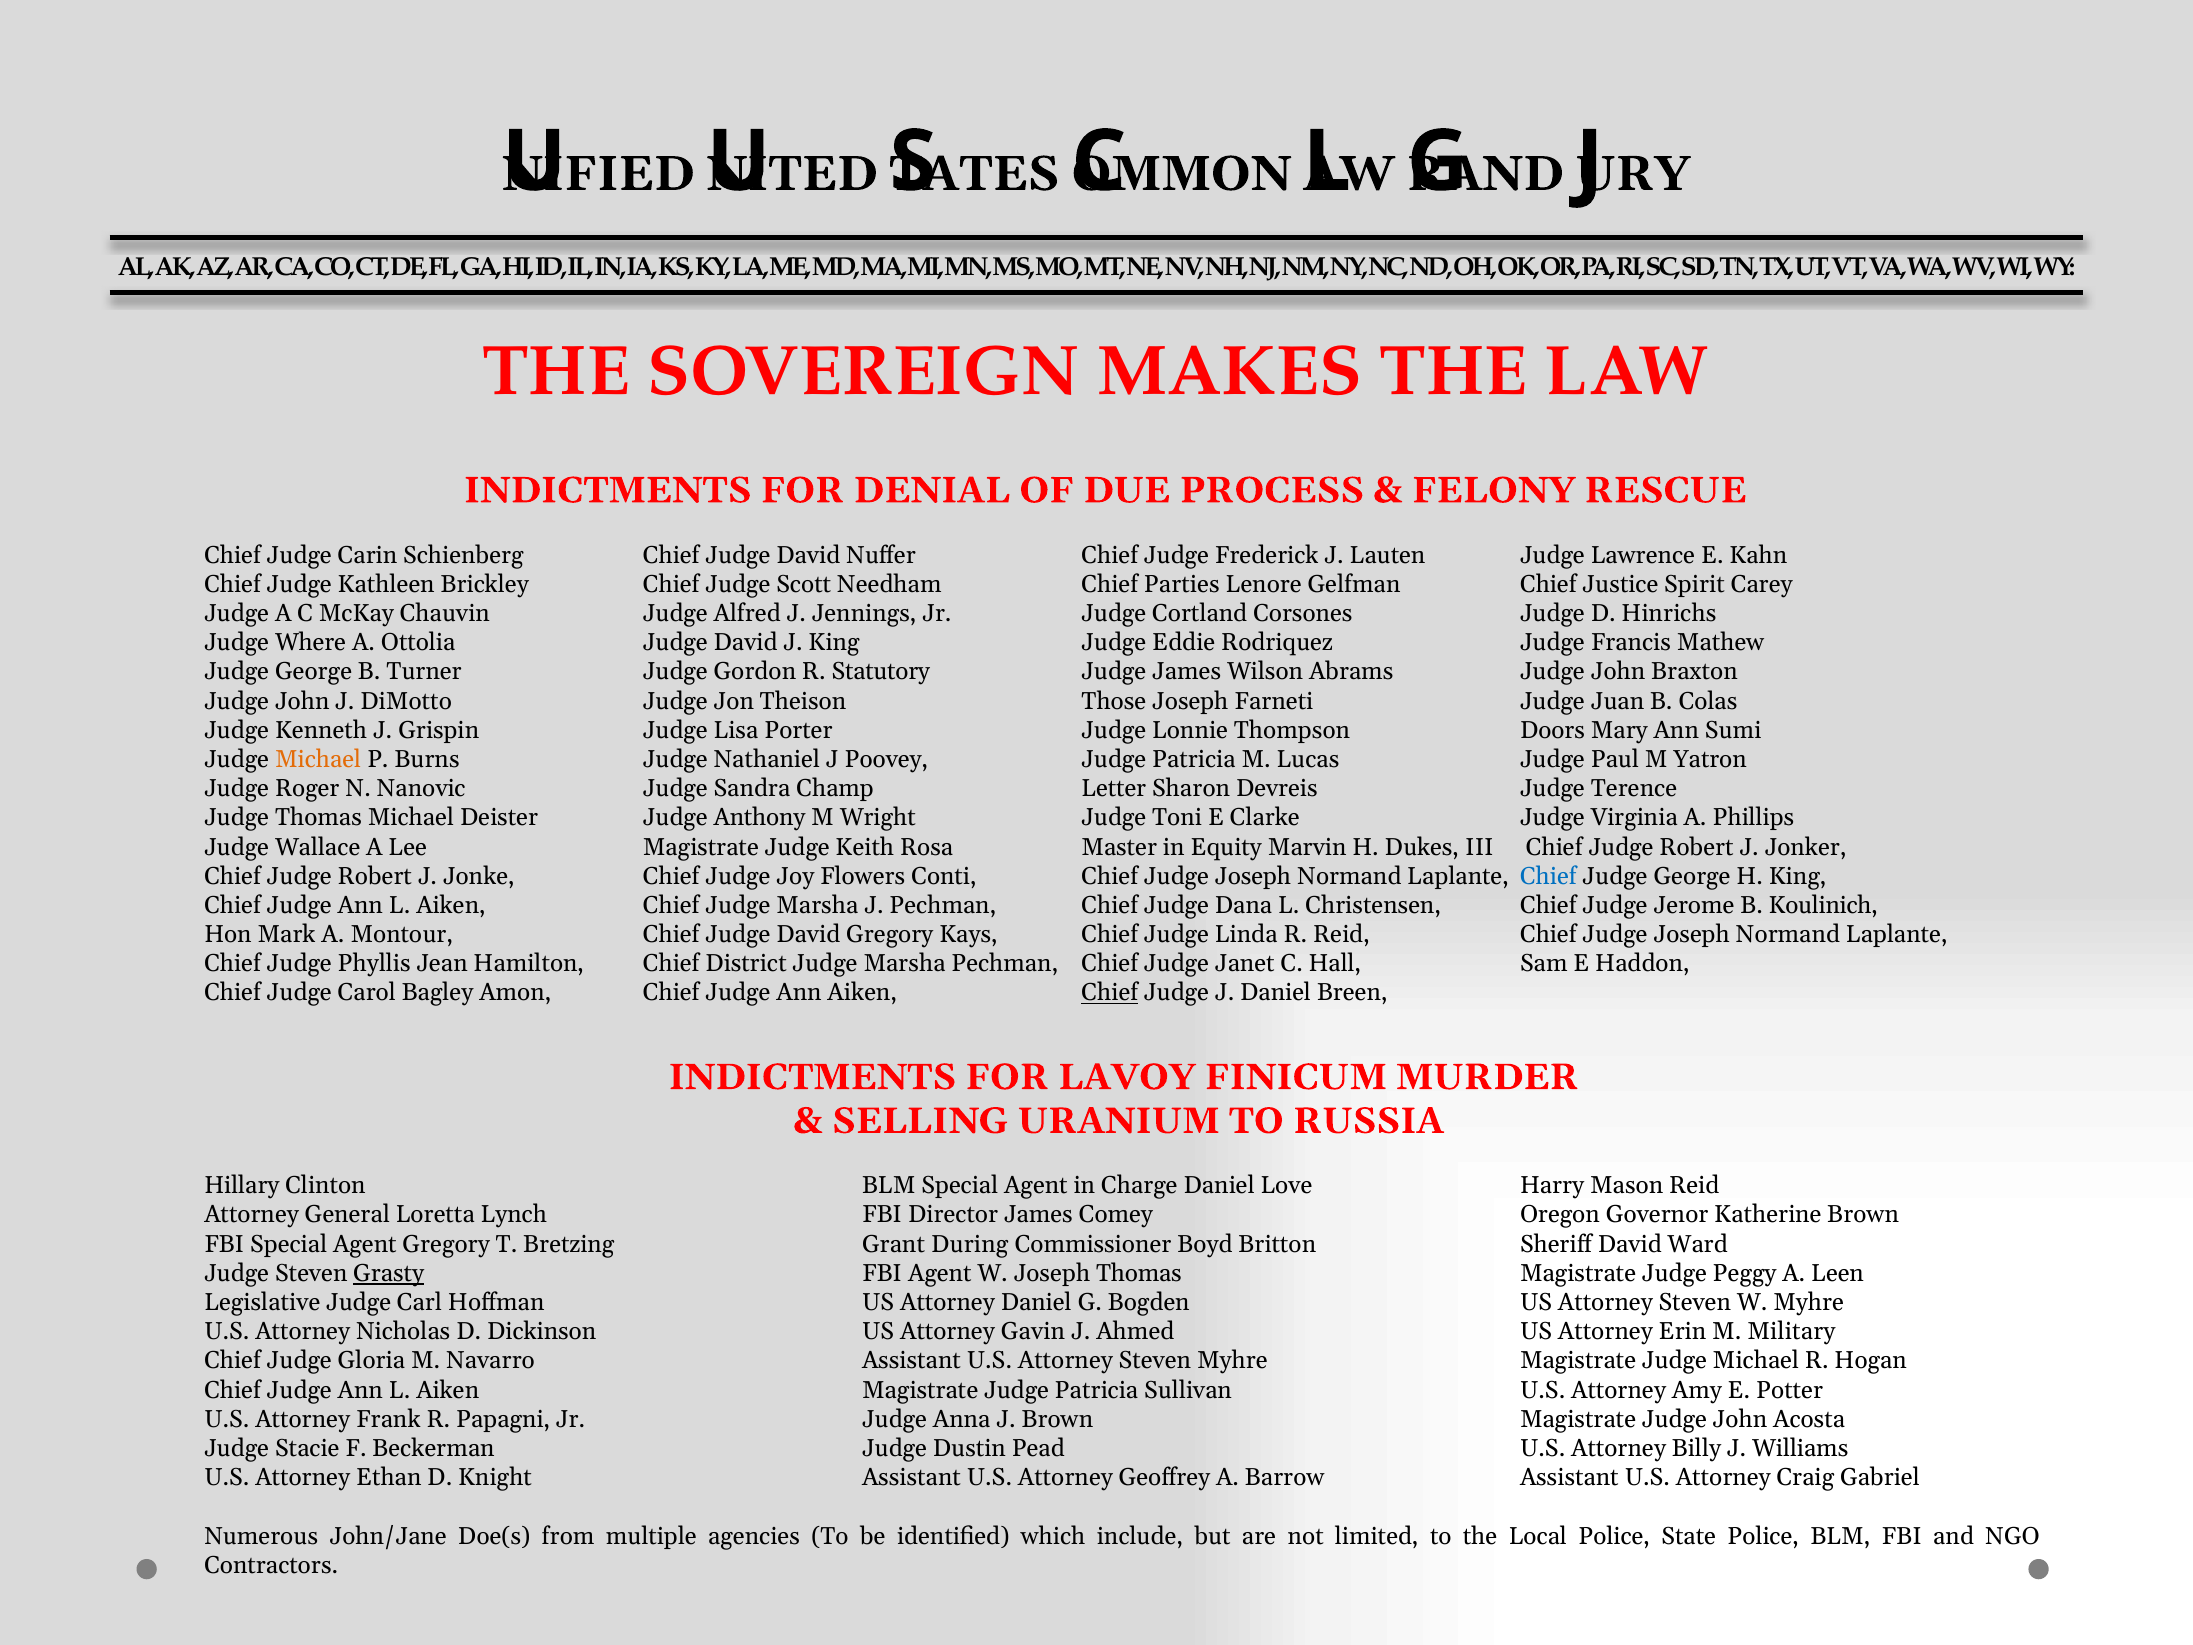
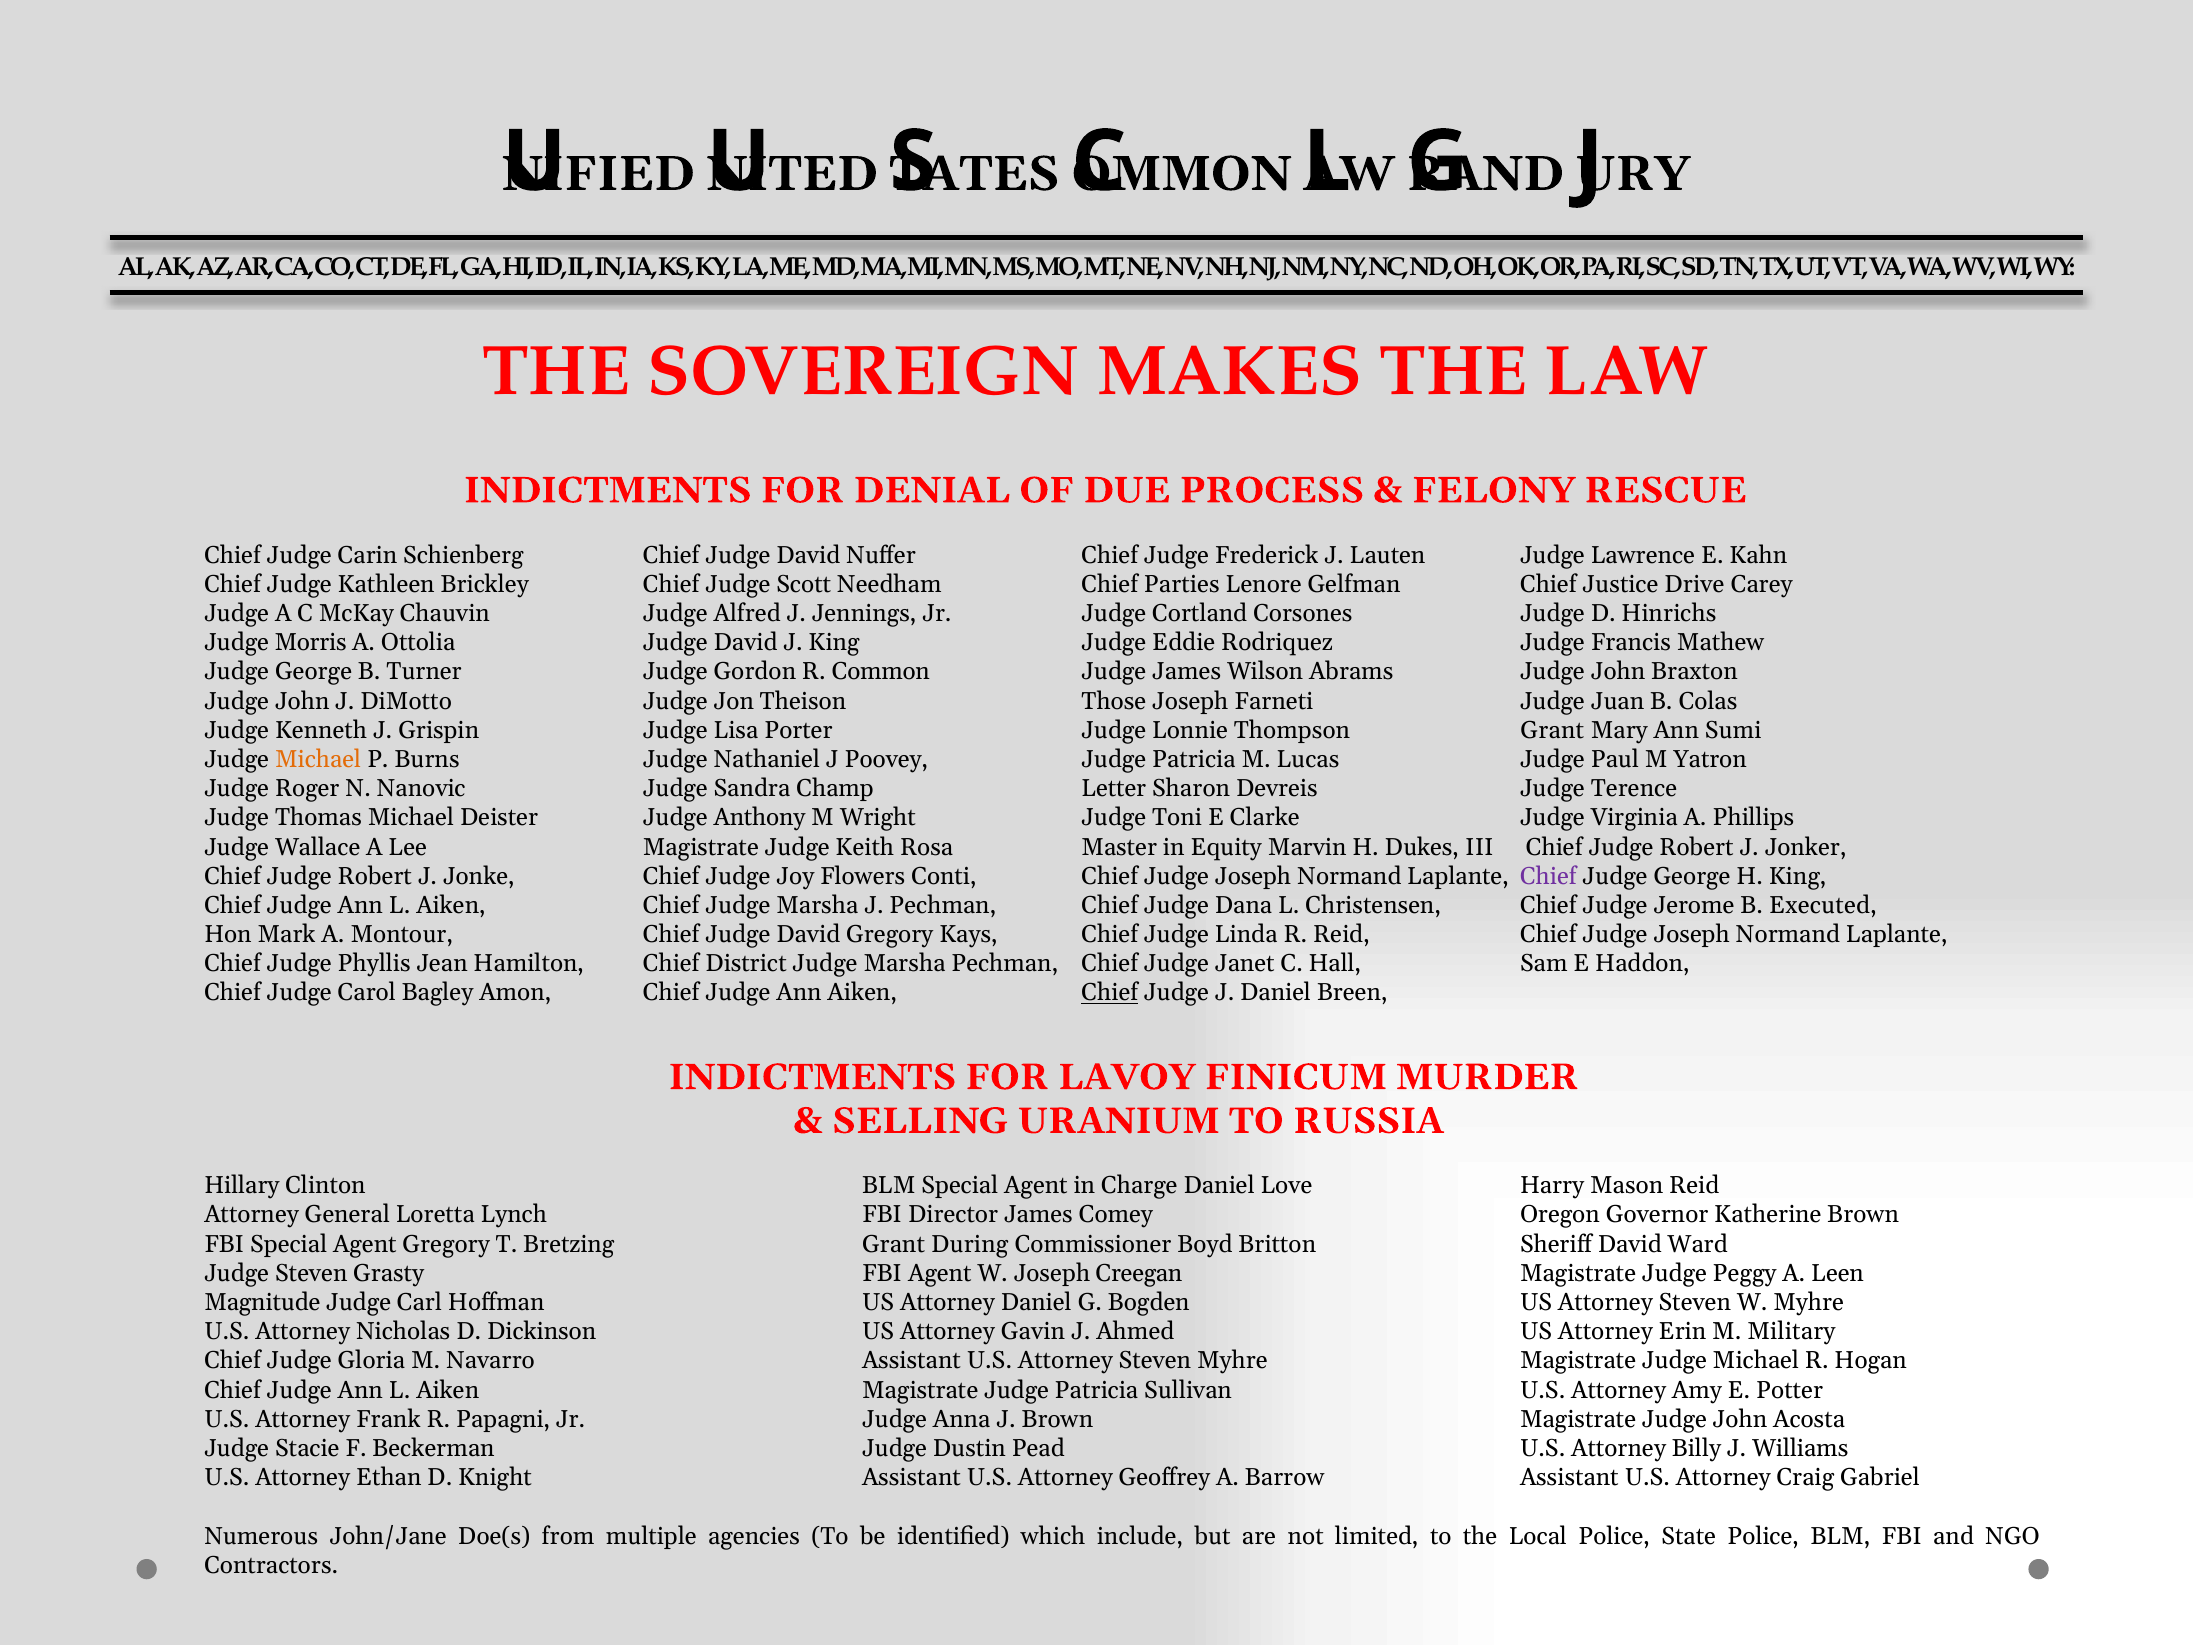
Spirit: Spirit -> Drive (1694, 584)
Where: Where -> Morris (311, 643)
Statutory: Statutory -> Common (881, 672)
Thompson Doors: Doors -> Grant (1552, 730)
Chief colour: blue -> purple (1548, 876)
Koulinich: Koulinich -> Executed (1823, 905)
Grasty underline: present -> none (389, 1273)
Joseph Thomas: Thomas -> Creegan (1139, 1273)
Legislative: Legislative -> Magnitude (262, 1302)
